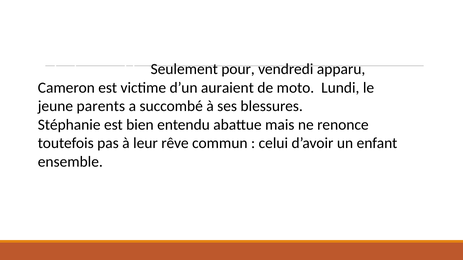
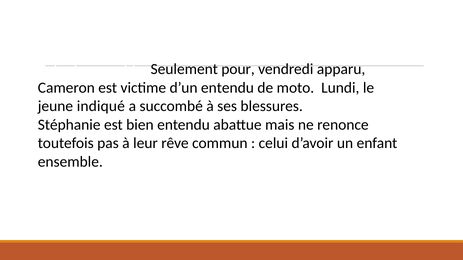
d’un auraient: auraient -> entendu (227, 88)
parents: parents -> indiqué (101, 106)
